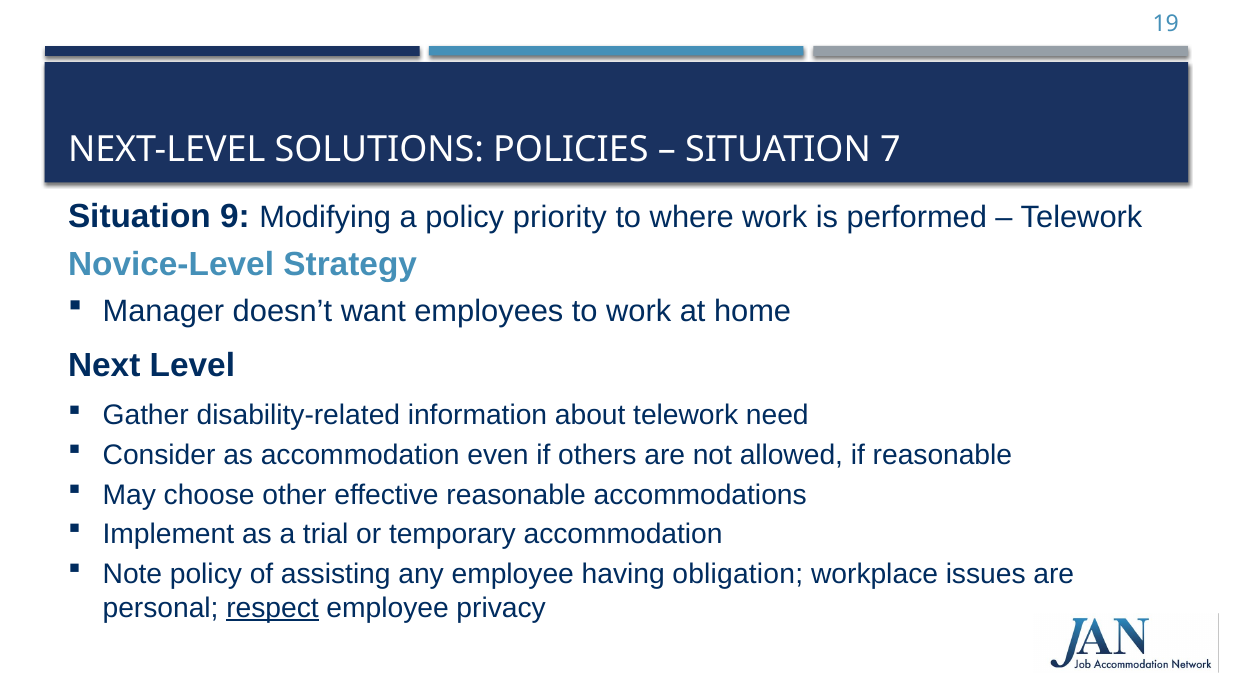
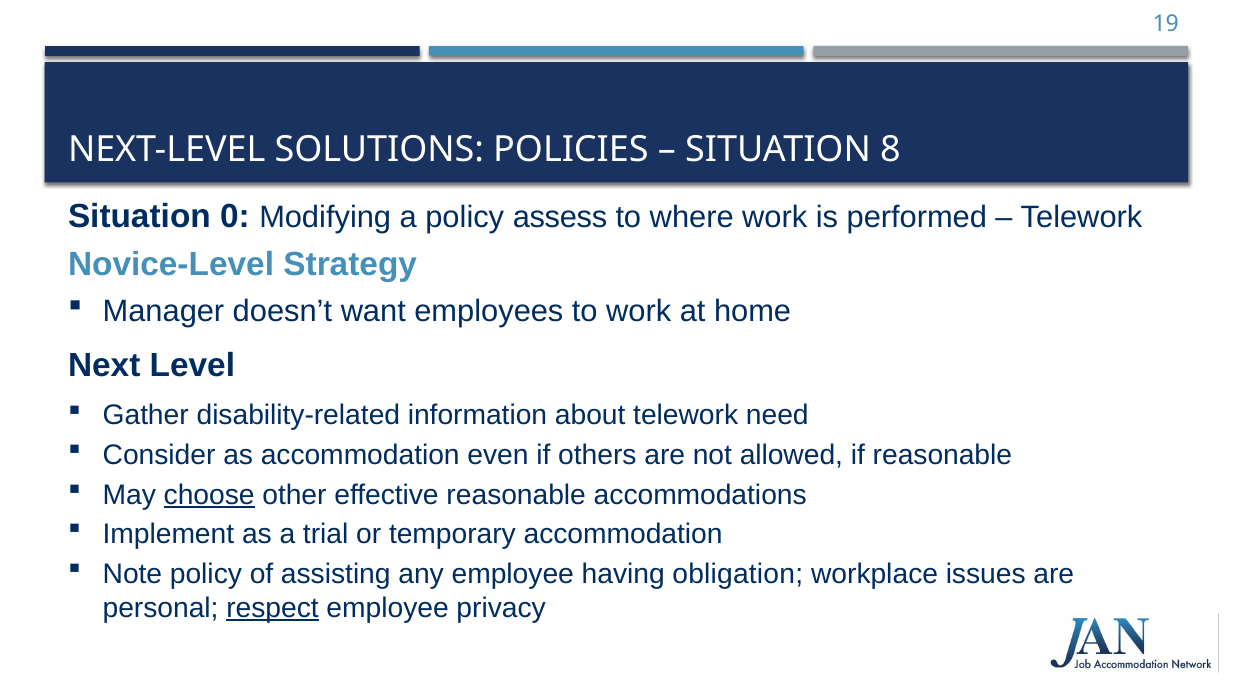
7: 7 -> 8 (890, 150)
9: 9 -> 0 (235, 217)
priority: priority -> assess (560, 217)
choose underline: none -> present (209, 494)
